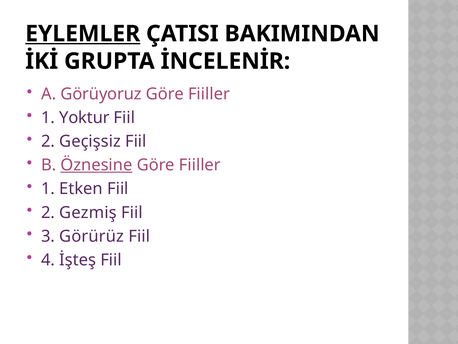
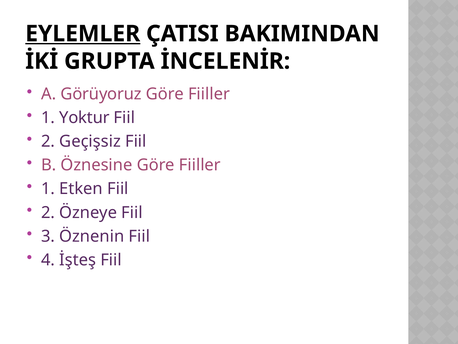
Öznesine underline: present -> none (96, 165)
Gezmiş: Gezmiş -> Özneye (88, 212)
Görürüz: Görürüz -> Öznenin (92, 236)
